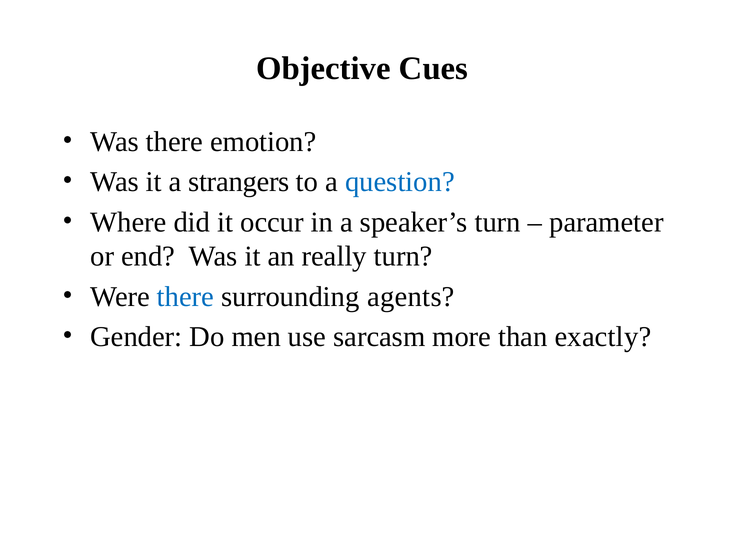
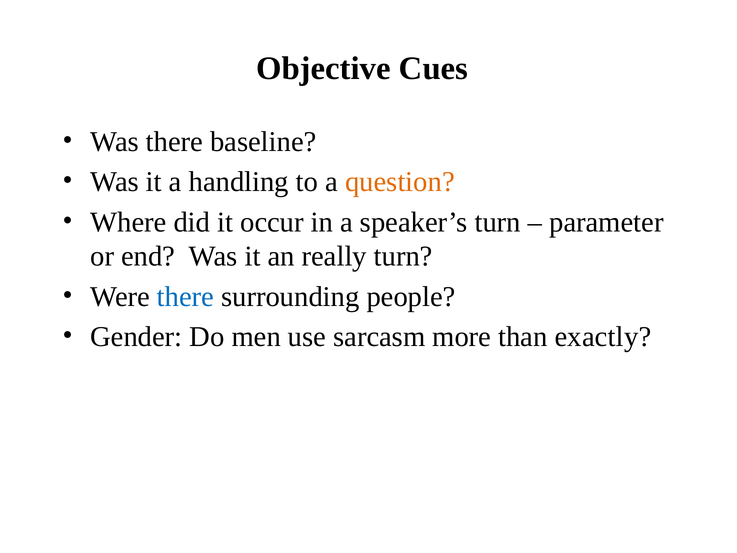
emotion: emotion -> baseline (263, 142)
strangers: strangers -> handling (239, 182)
question colour: blue -> orange (400, 182)
agents: agents -> people (411, 297)
